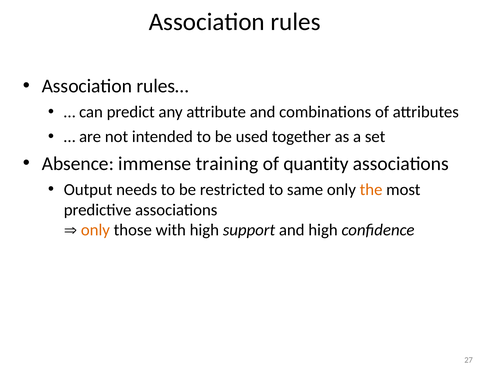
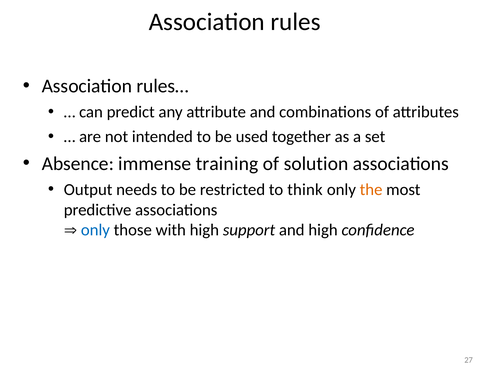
quantity: quantity -> solution (316, 164)
same: same -> think (305, 190)
only colour: orange -> blue (95, 230)
